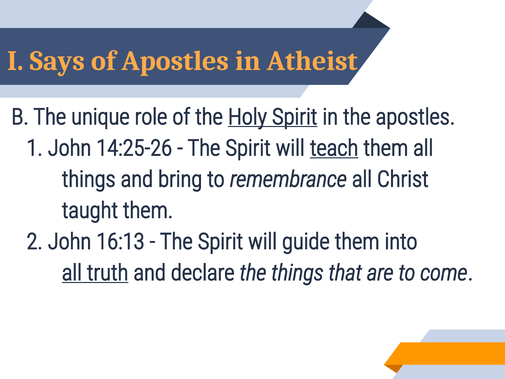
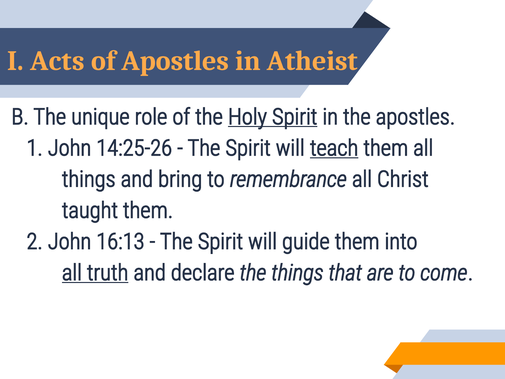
Says: Says -> Acts (57, 61)
